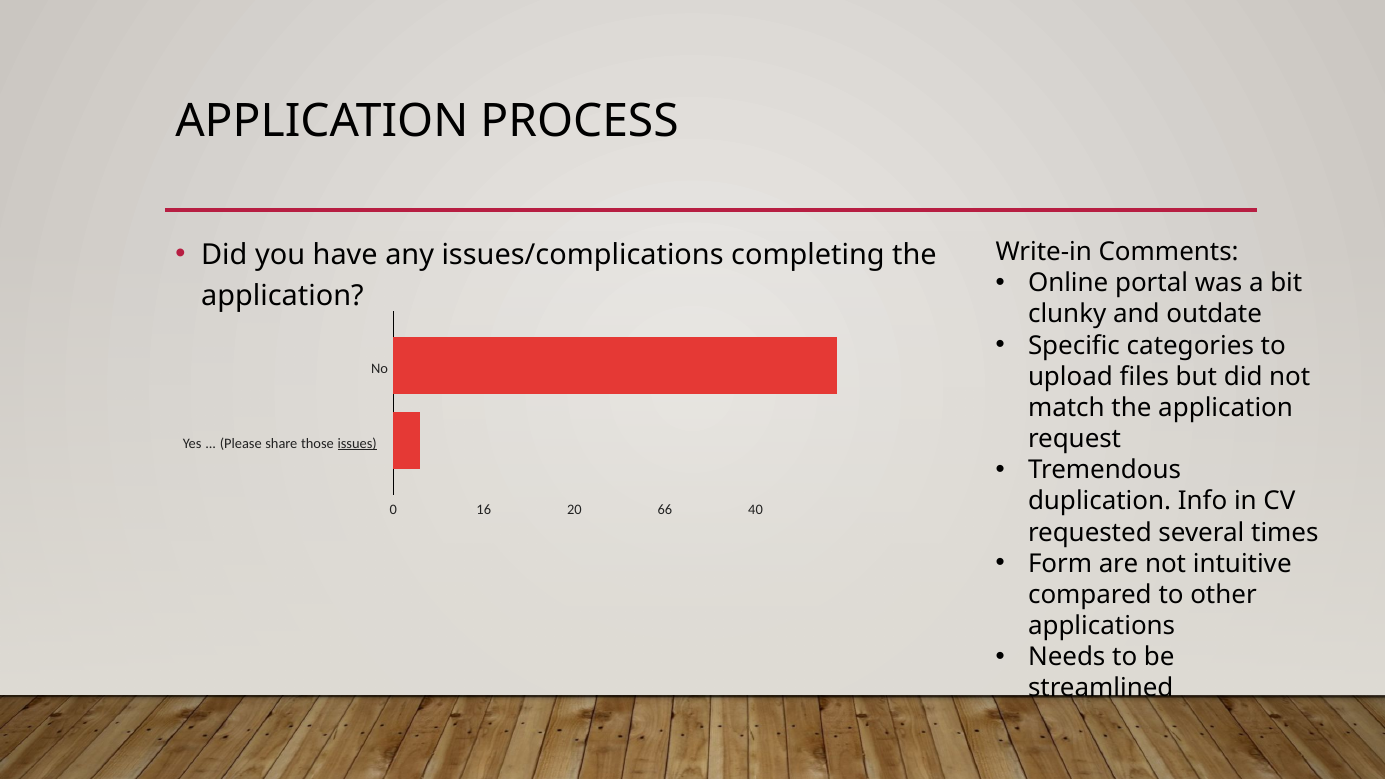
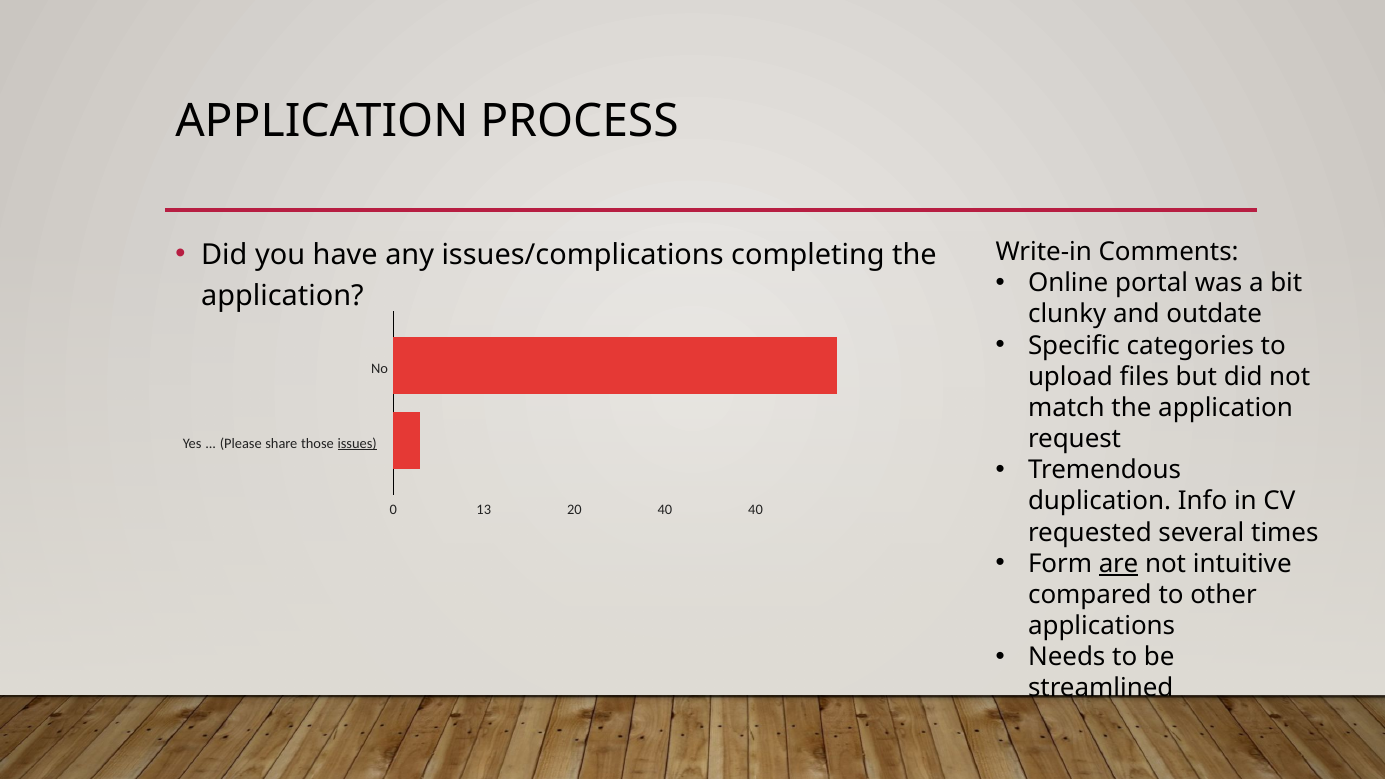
16: 16 -> 13 (484, 510)
20 66: 66 -> 40 (665, 510)
are underline: none -> present (1119, 564)
